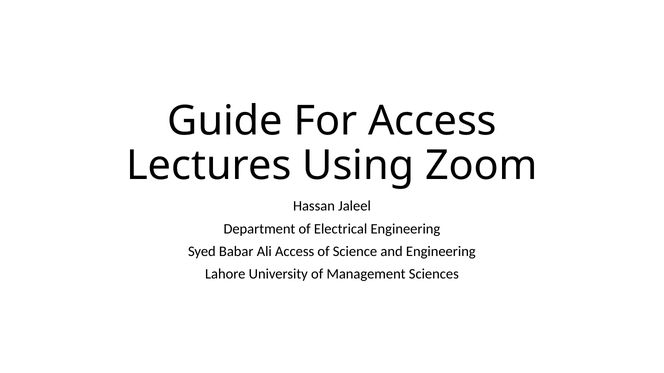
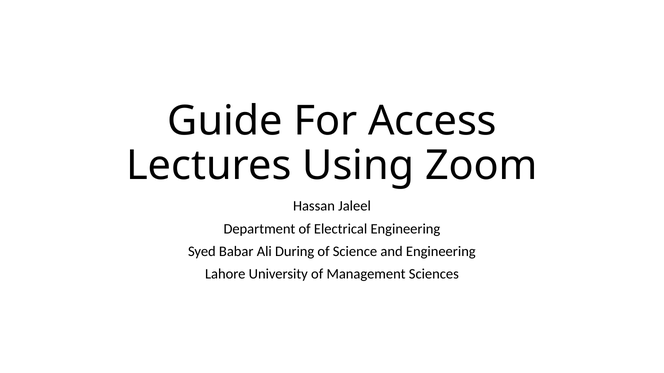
Ali Access: Access -> During (295, 252)
